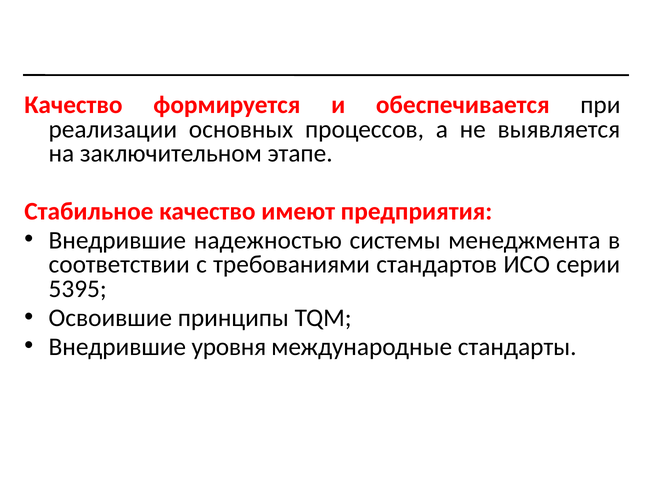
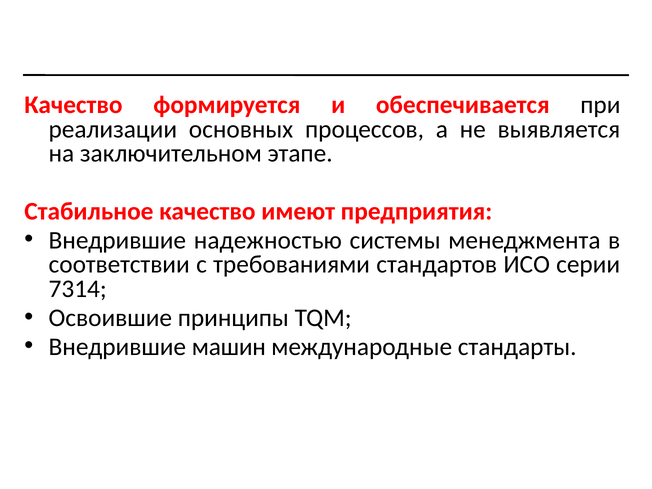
5395: 5395 -> 7314 (78, 289)
уровня: уровня -> машин (229, 347)
